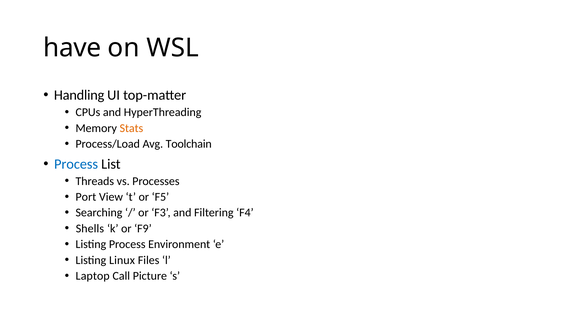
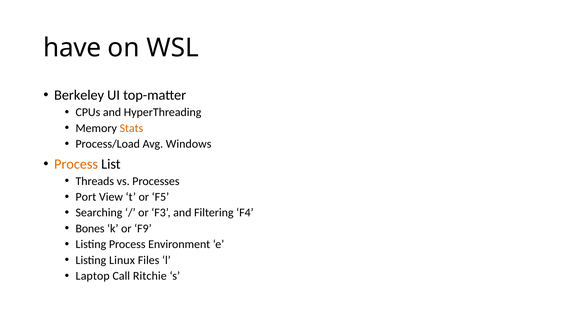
Handling: Handling -> Berkeley (79, 95)
Toolchain: Toolchain -> Windows (189, 144)
Process colour: blue -> orange (76, 164)
Shells: Shells -> Bones (90, 228)
Picture: Picture -> Ritchie (150, 276)
